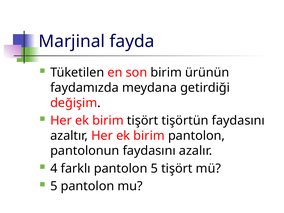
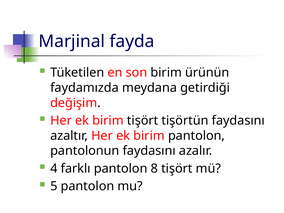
pantolon 5: 5 -> 8 (154, 169)
